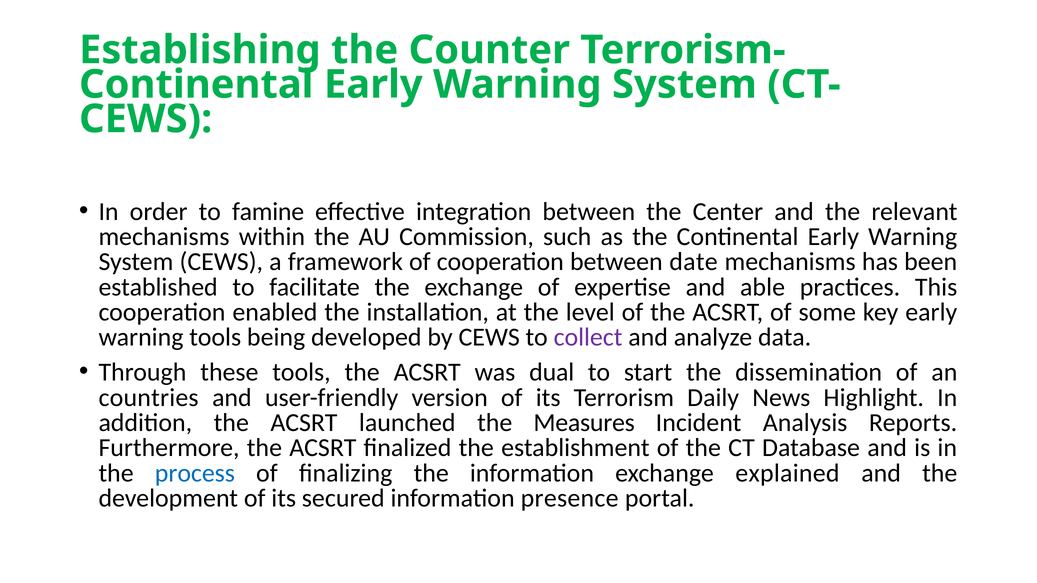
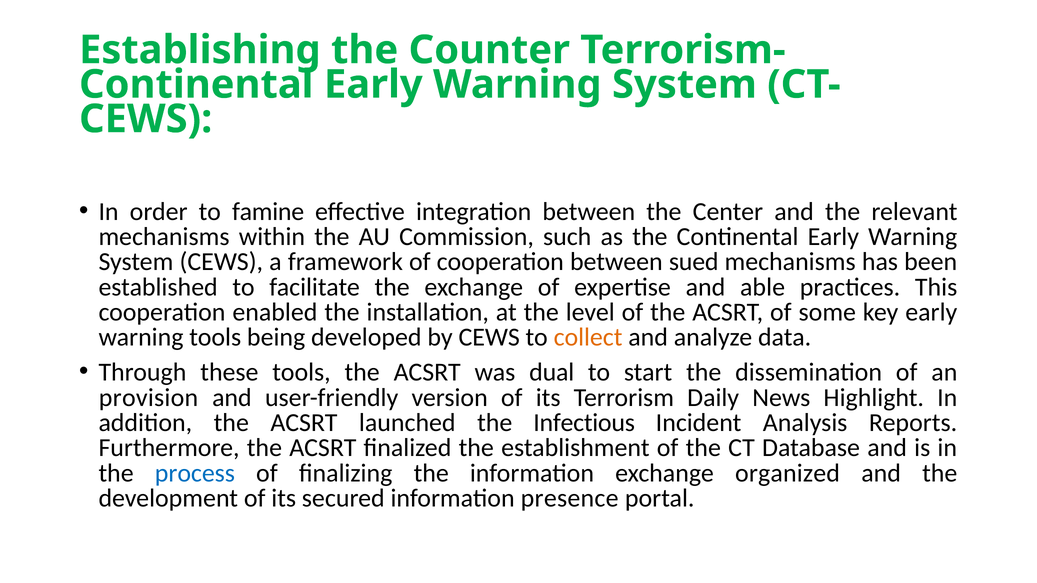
date: date -> sued (694, 262)
collect colour: purple -> orange (588, 338)
countries: countries -> provision (149, 398)
Measures: Measures -> Infectious (584, 423)
explained: explained -> organized (788, 473)
